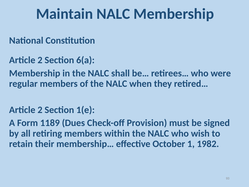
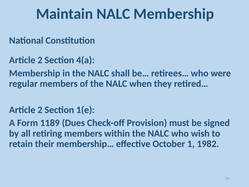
6(a: 6(a -> 4(a (85, 60)
